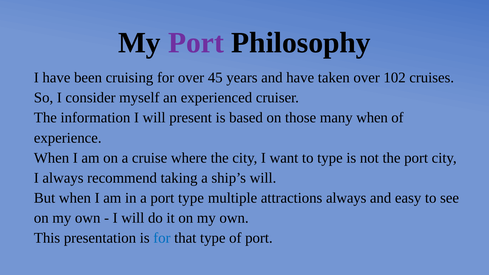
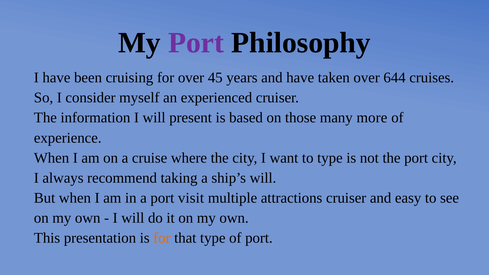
102: 102 -> 644 (395, 78)
many when: when -> more (372, 118)
port type: type -> visit (191, 198)
attractions always: always -> cruiser (346, 198)
for colour: blue -> orange (162, 238)
